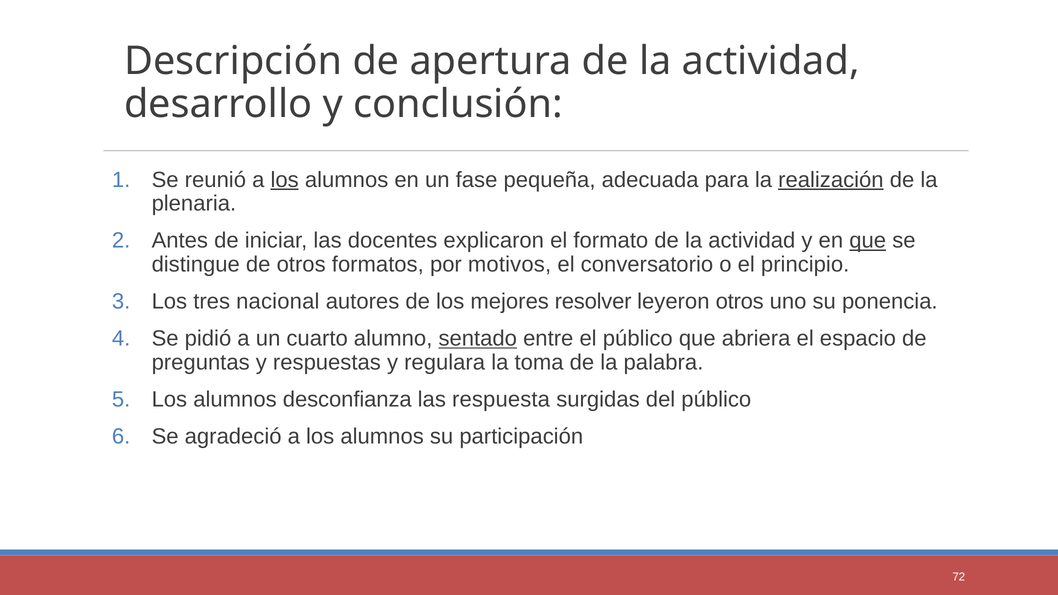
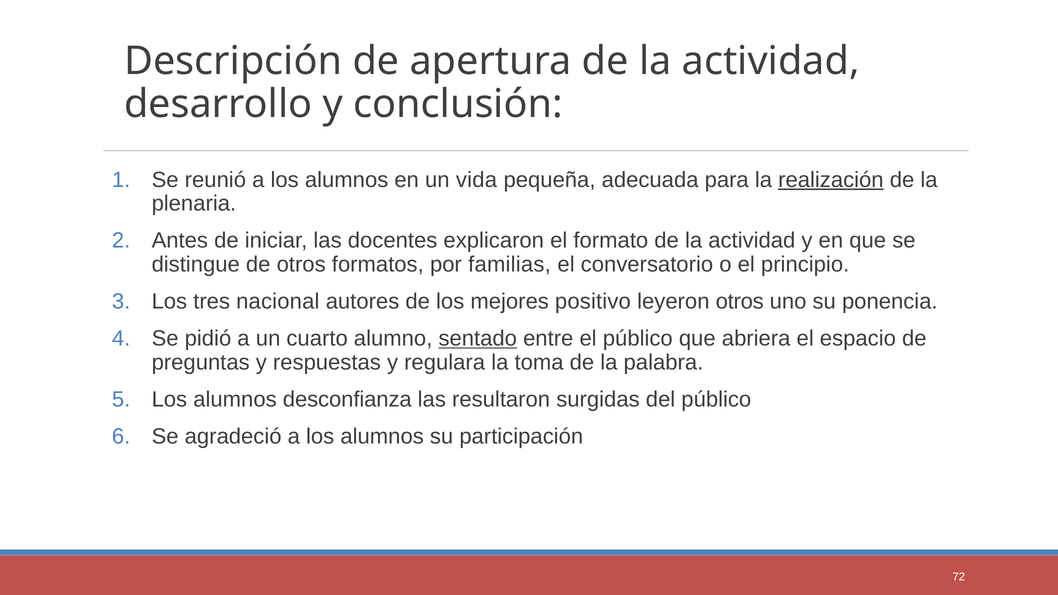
los underline: present -> none (285, 180)
fase: fase -> vida (476, 180)
que underline: present -> none (868, 241)
motivos: motivos -> familias (510, 265)
resolver: resolver -> positivo (593, 302)
respuesta: respuesta -> resultaron (501, 399)
